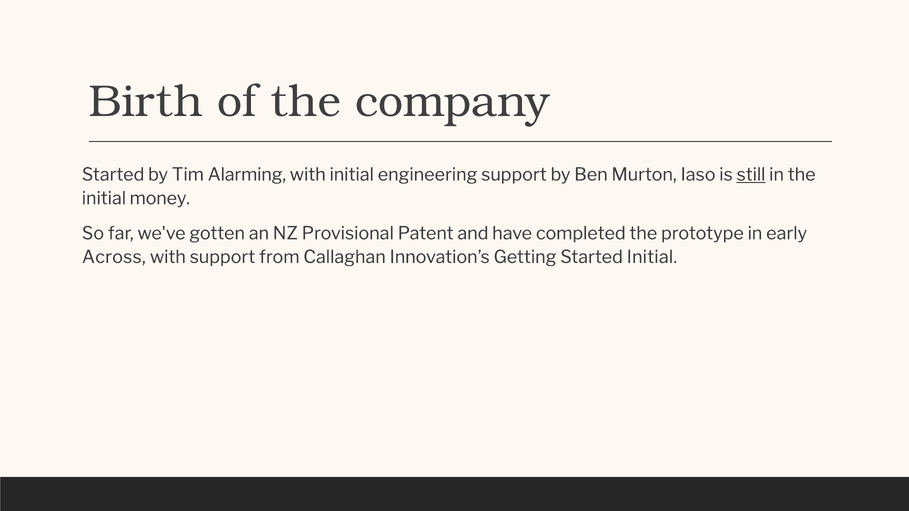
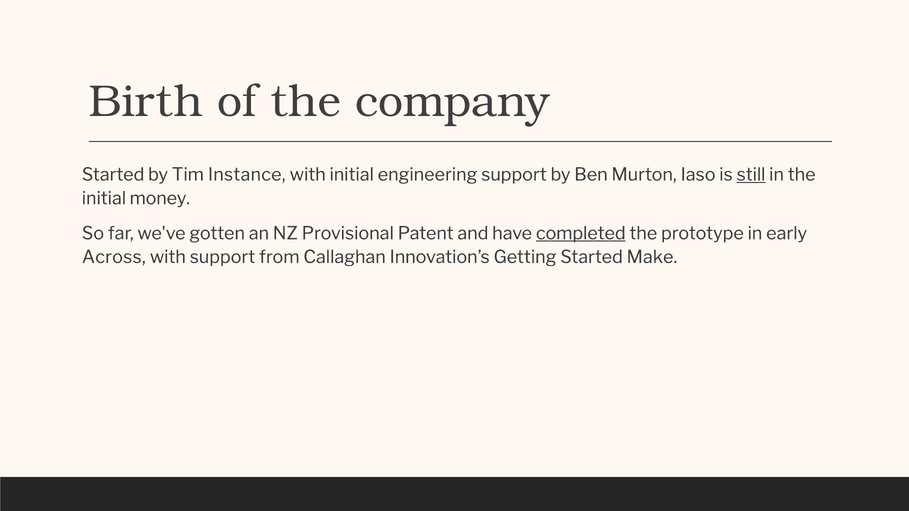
Alarming: Alarming -> Instance (247, 175)
completed underline: none -> present (581, 234)
Started Initial: Initial -> Make (652, 257)
